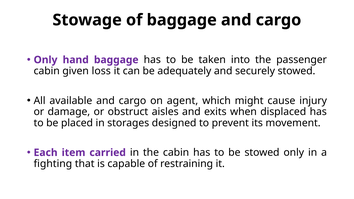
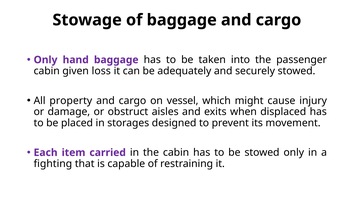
available: available -> property (71, 101)
agent: agent -> vessel (183, 101)
